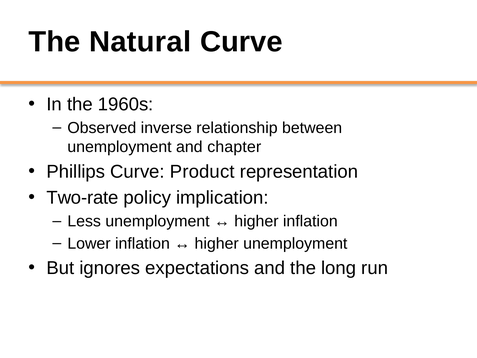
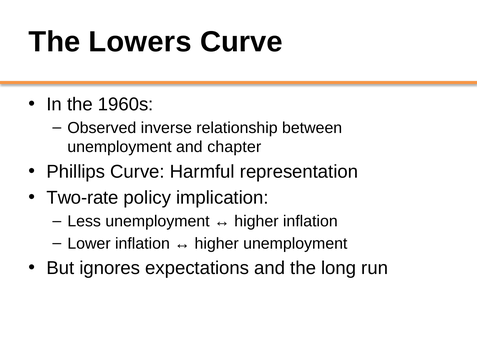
Natural: Natural -> Lowers (140, 42)
Product: Product -> Harmful (202, 171)
